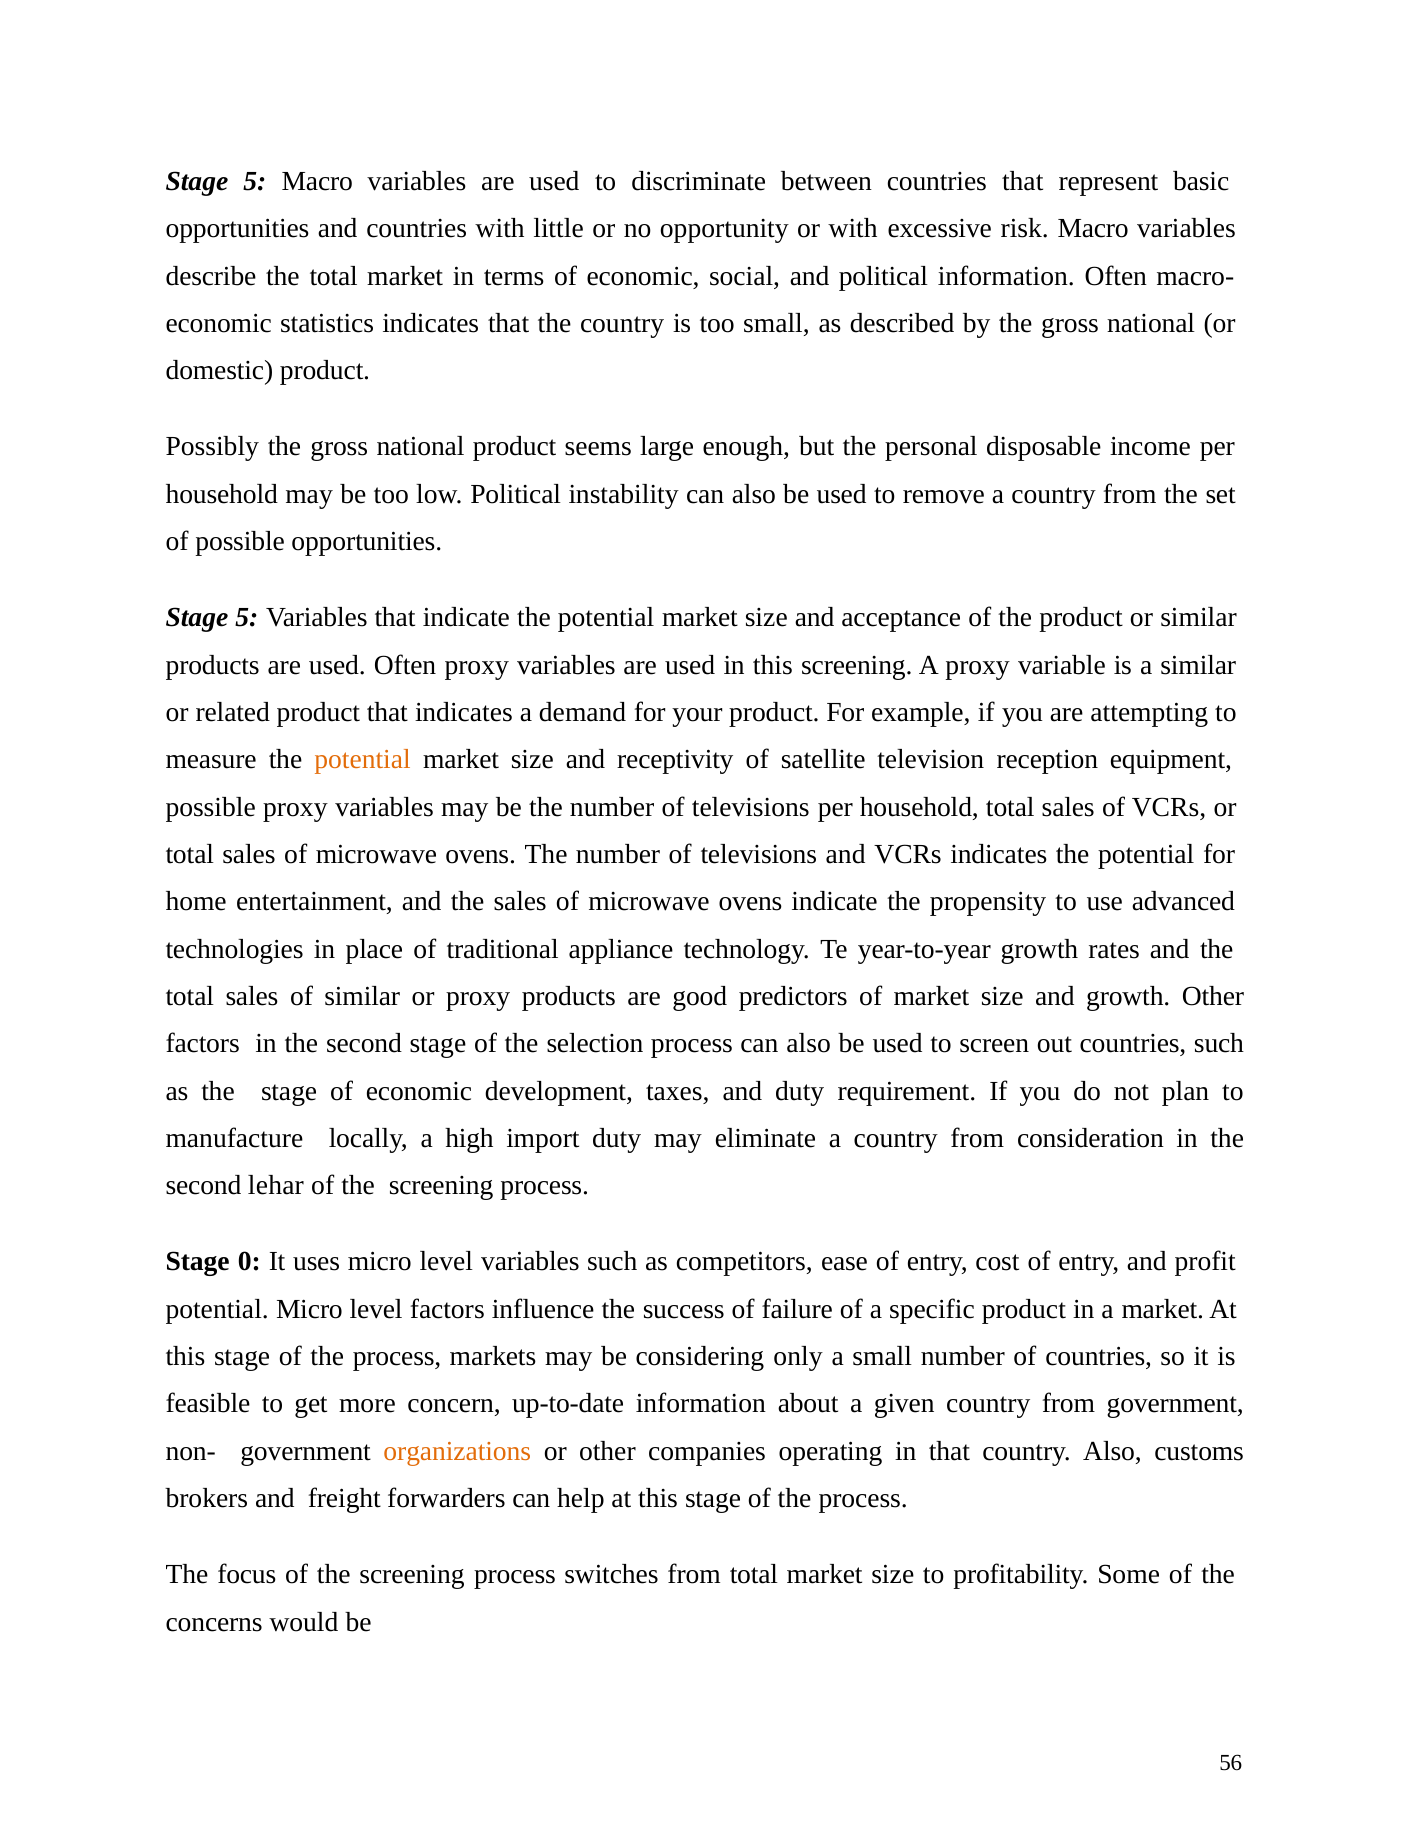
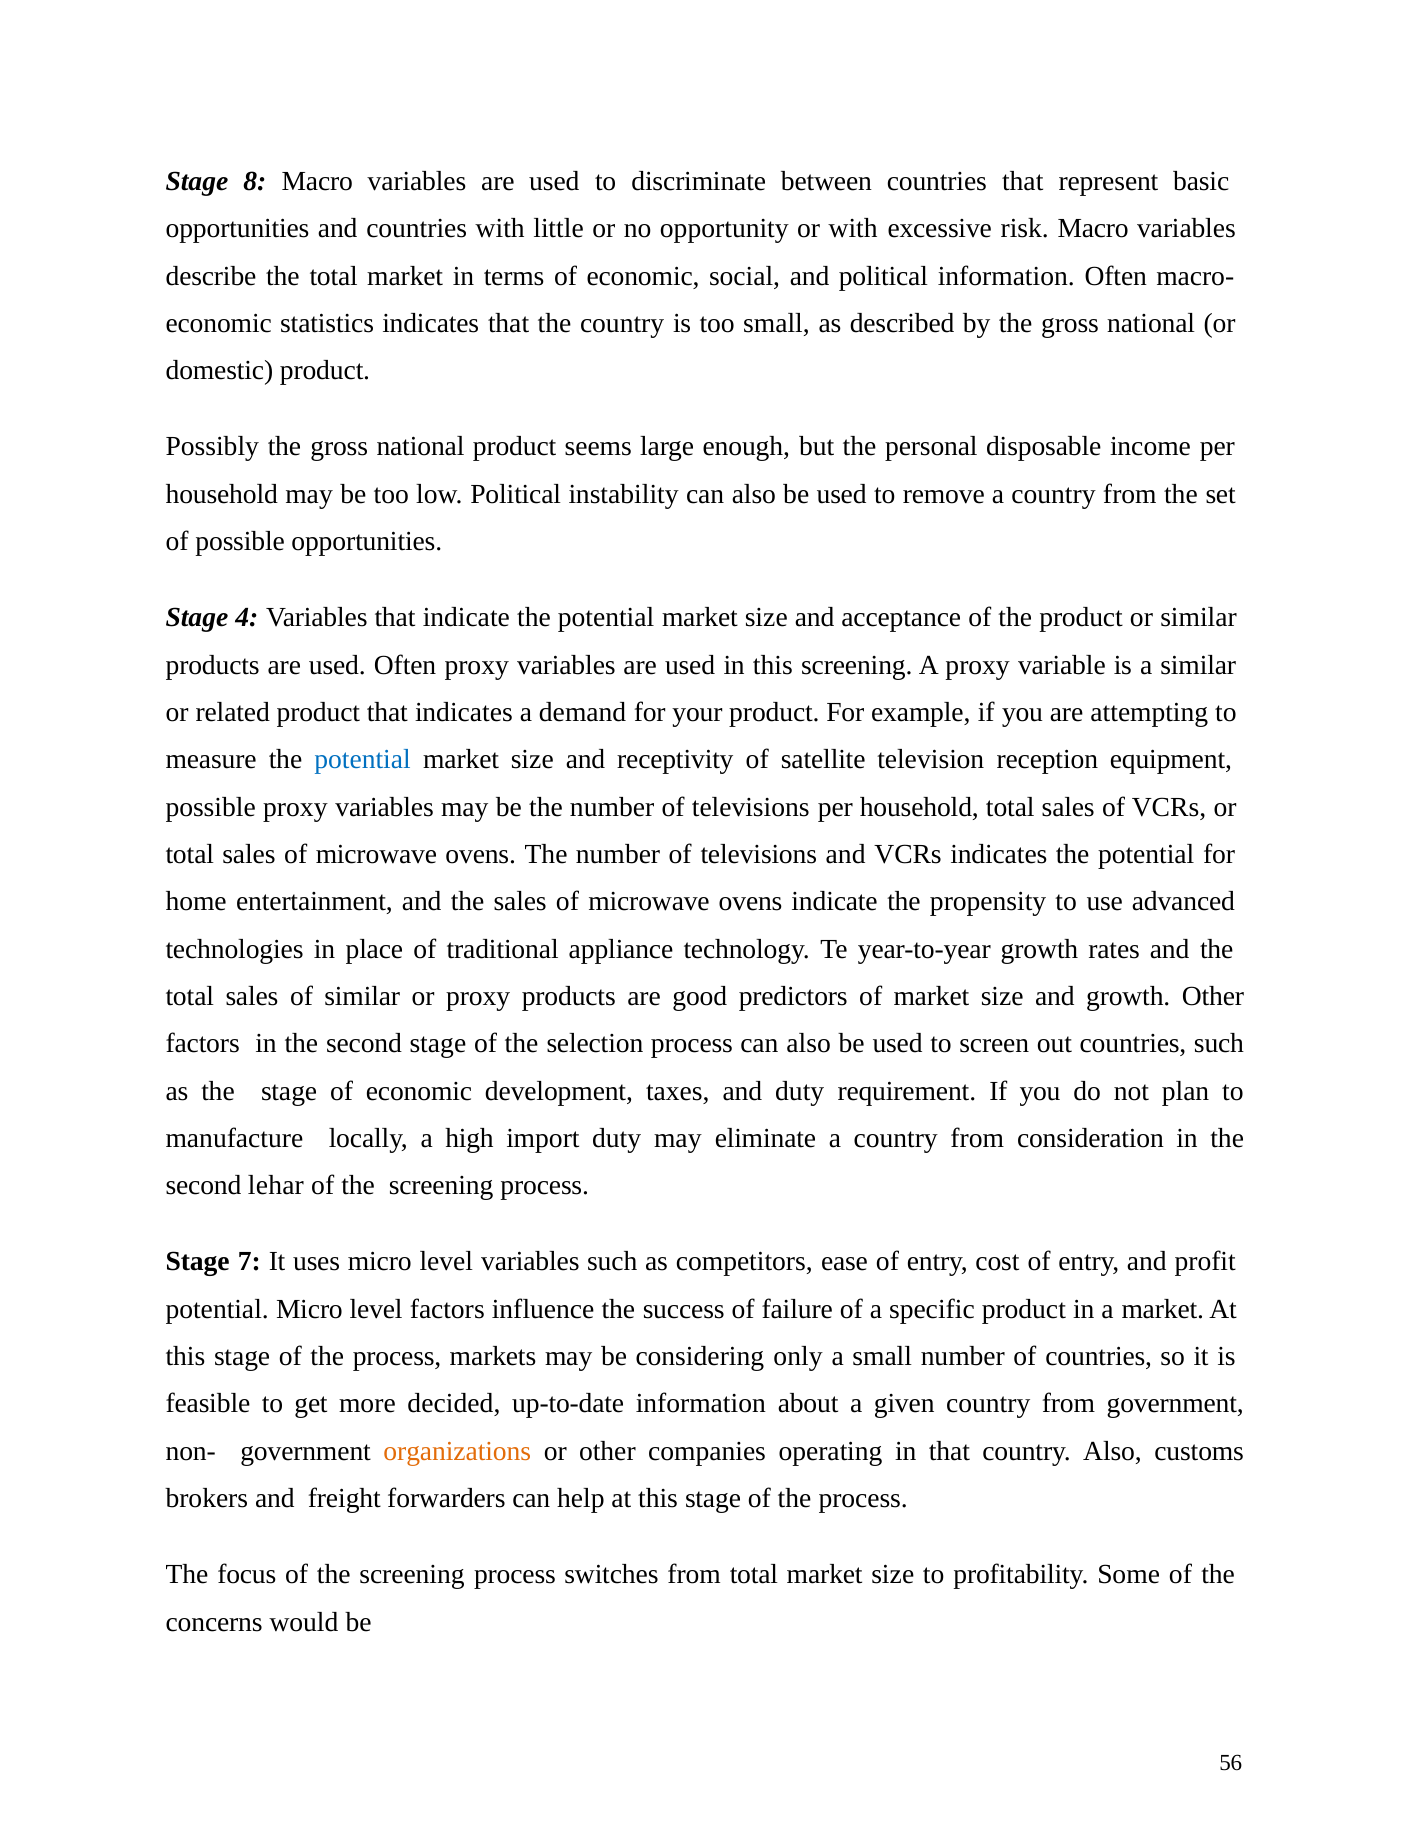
5: 5 -> 8 (255, 181)
5: 5 -> 4 (247, 618)
potential colour: orange -> blue (363, 760)
0: 0 -> 7 (249, 1262)
concern: concern -> decided (454, 1404)
